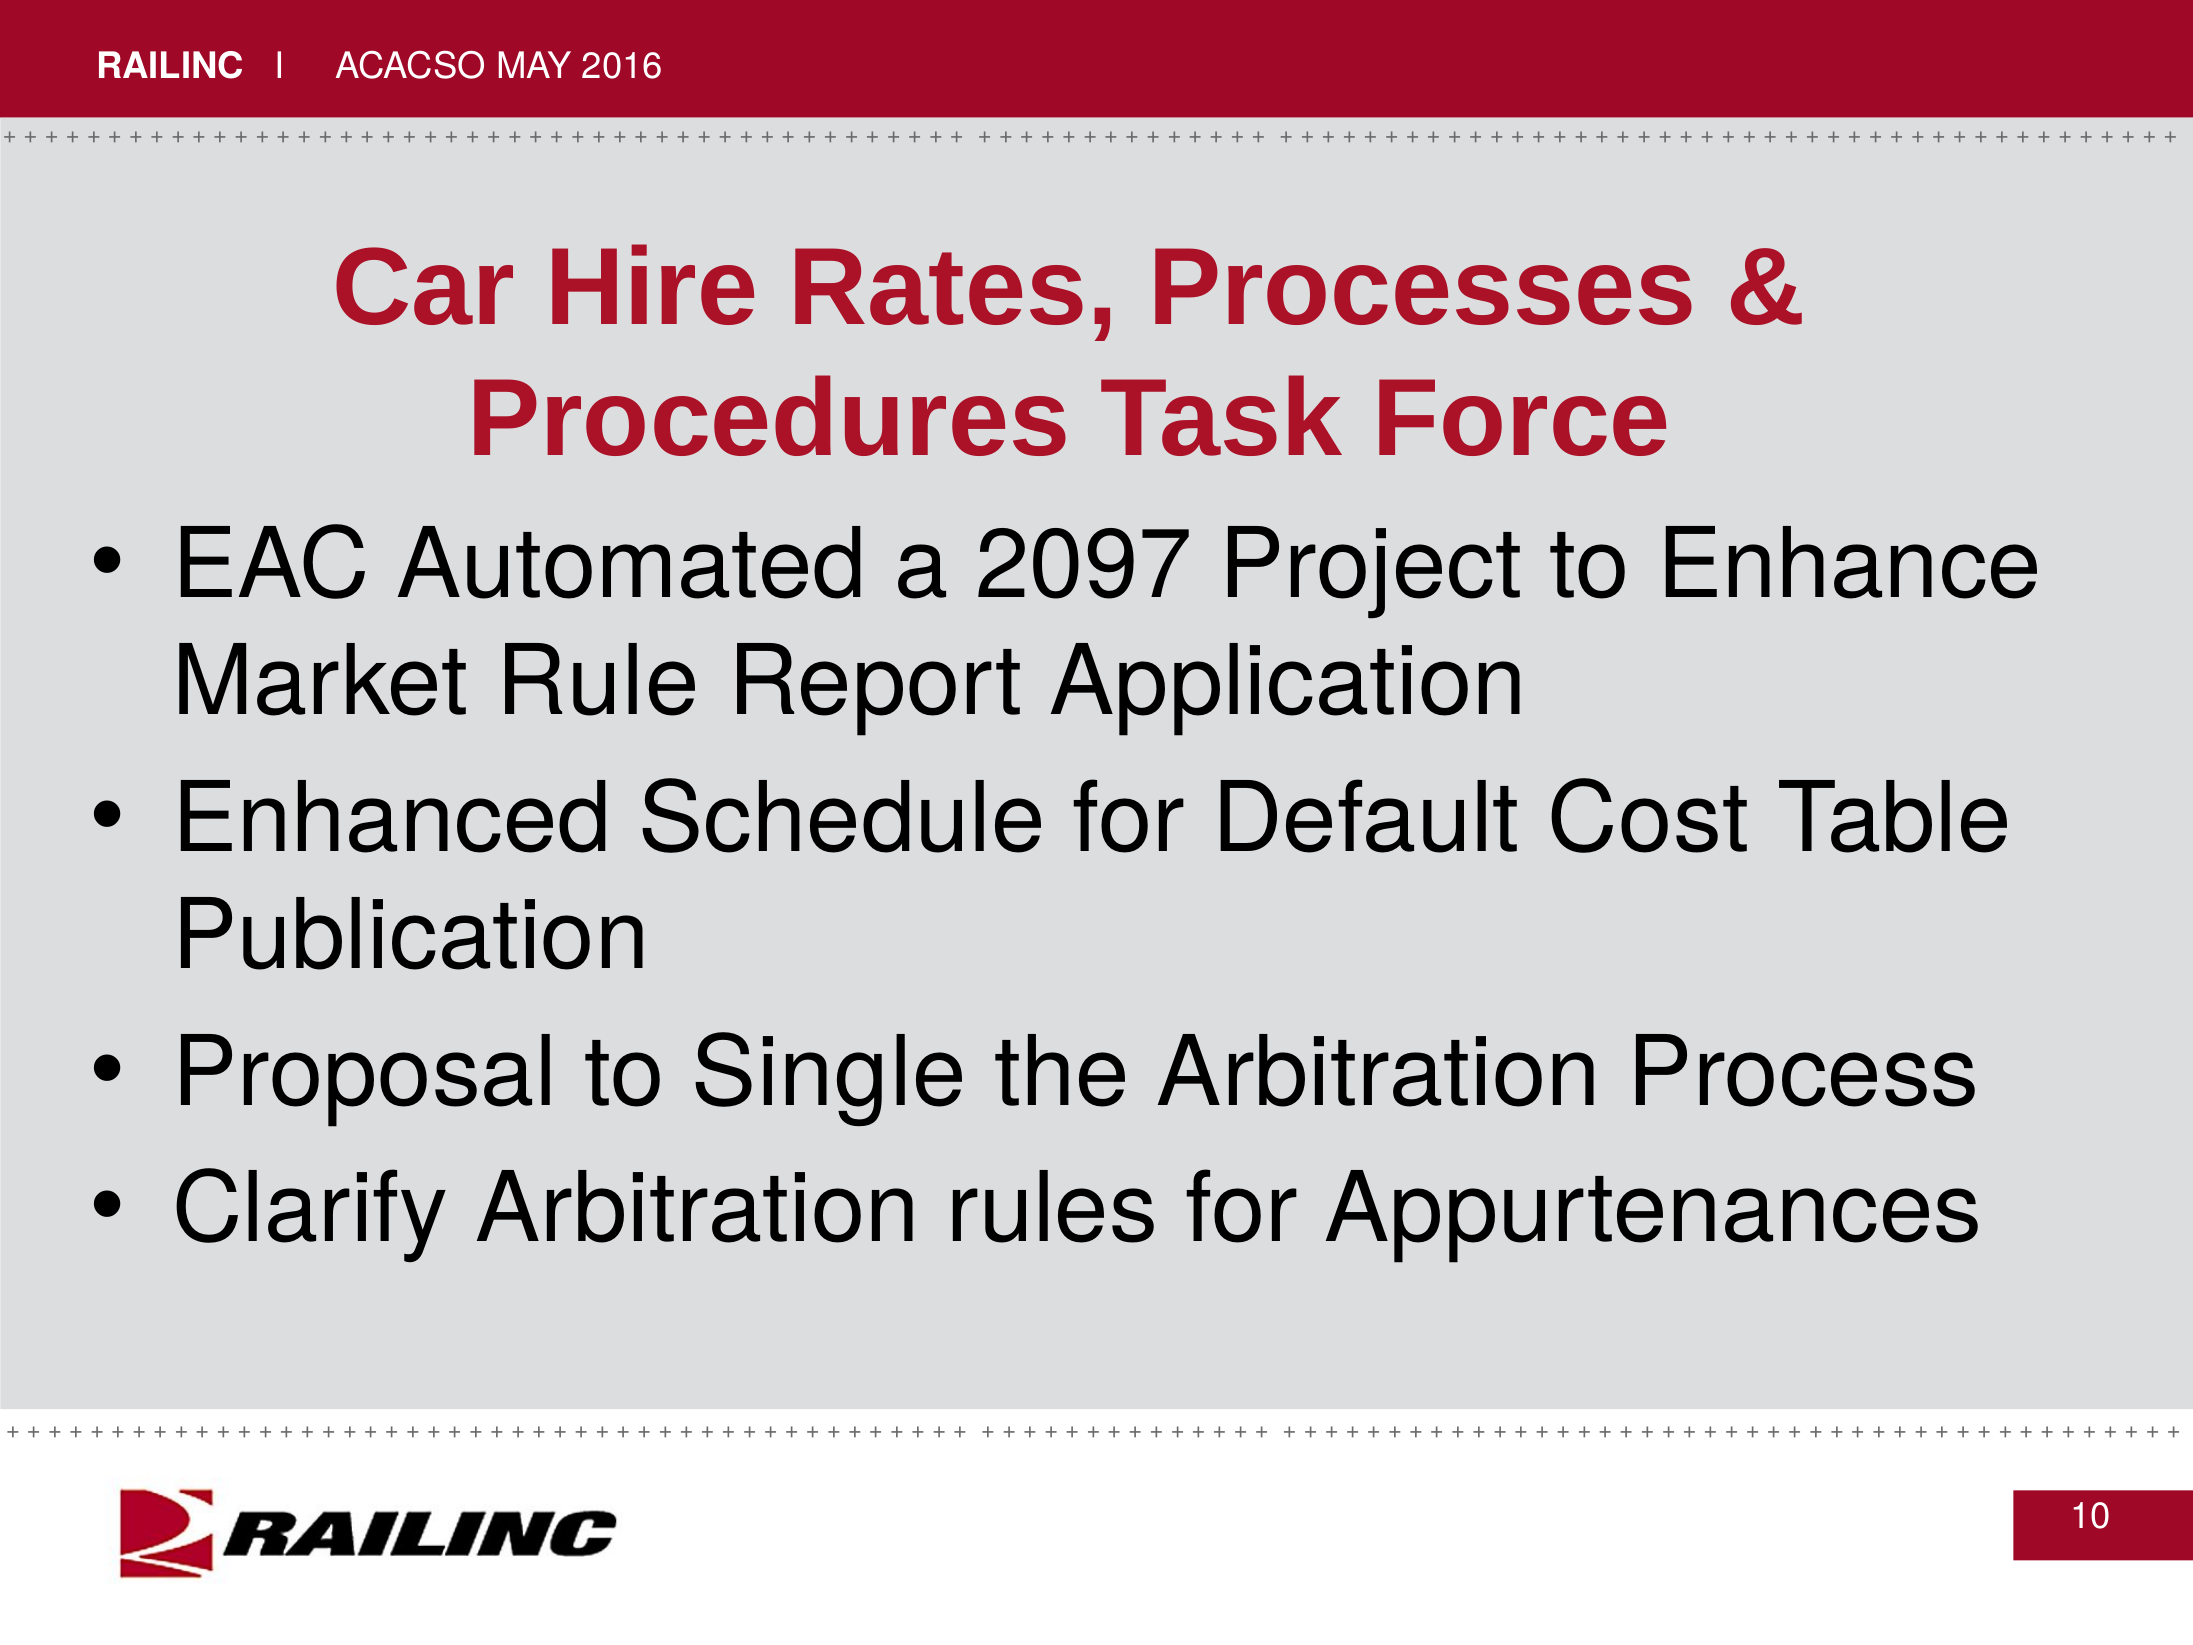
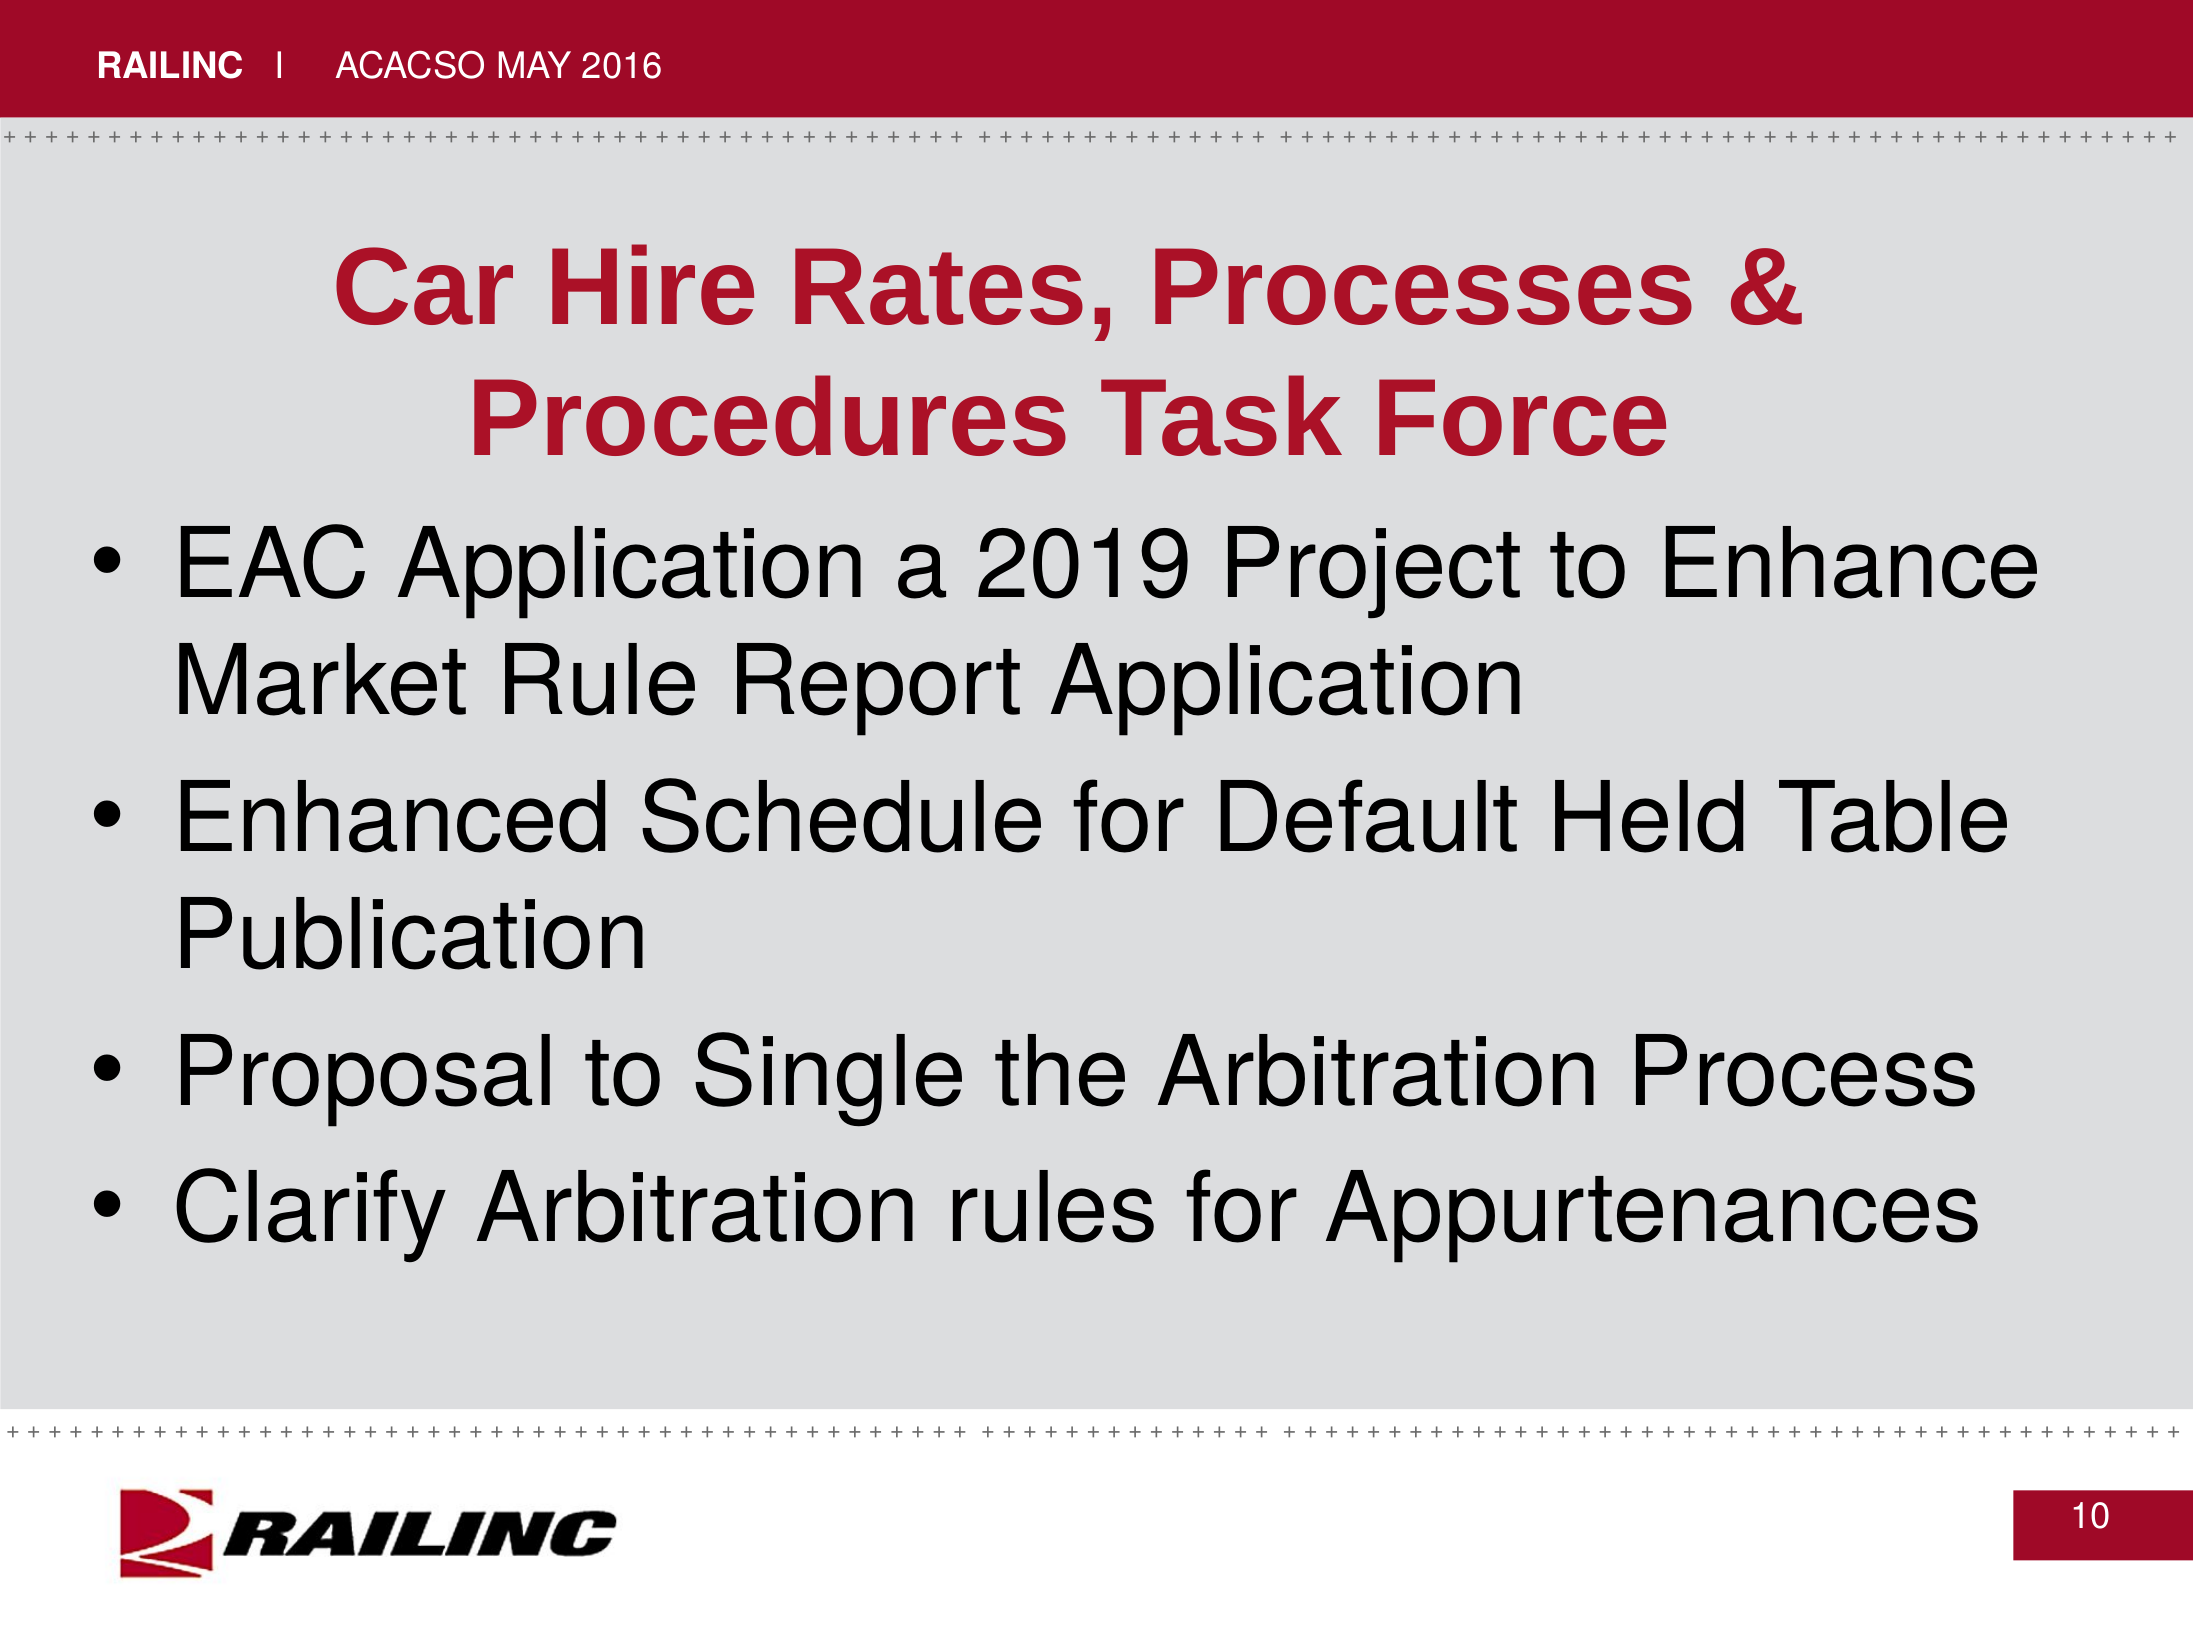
EAC Automated: Automated -> Application (632, 566)
2097: 2097 -> 2019 (1084, 566)
Cost: Cost -> Held (1648, 819)
